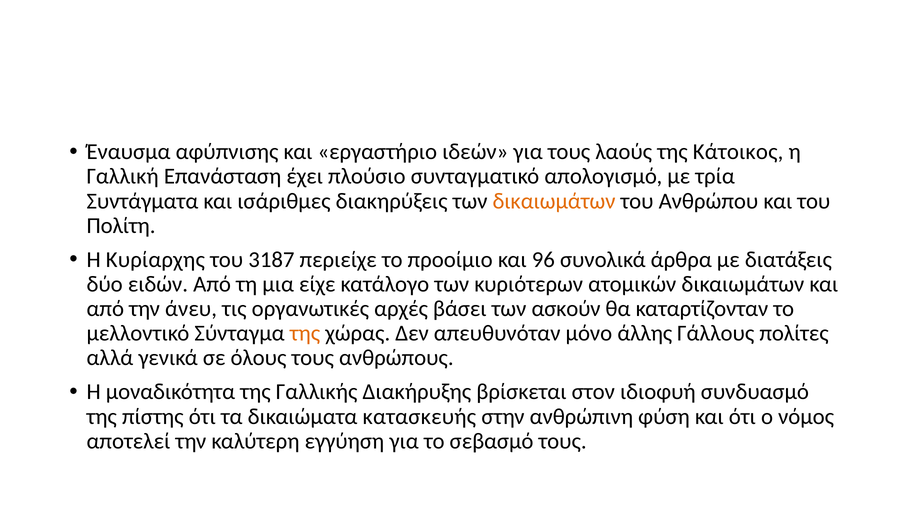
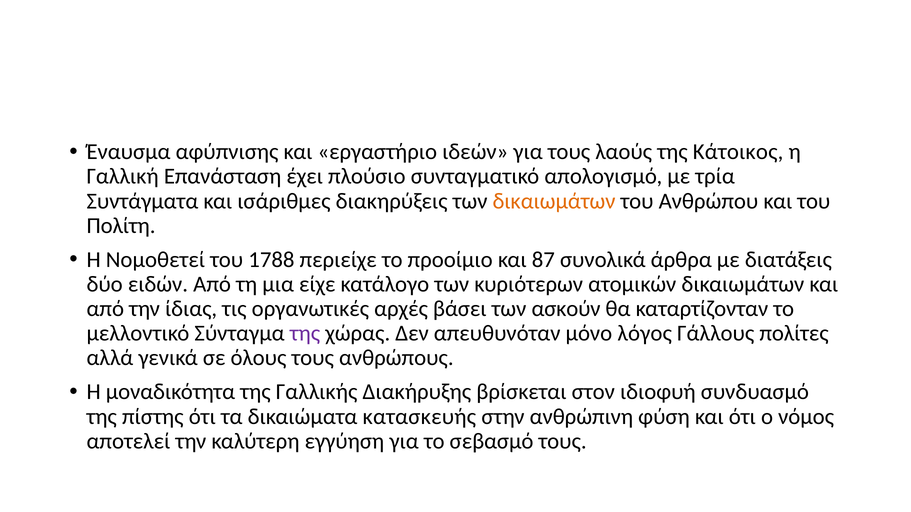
Κυρίαρχης: Κυρίαρχης -> Νομοθετεί (155, 260)
3187: 3187 -> 1788 (271, 260)
96: 96 -> 87 (543, 260)
άνευ: άνευ -> ίδιας (191, 309)
της colour: orange -> purple (305, 334)
άλλης: άλλης -> λόγος (645, 334)
